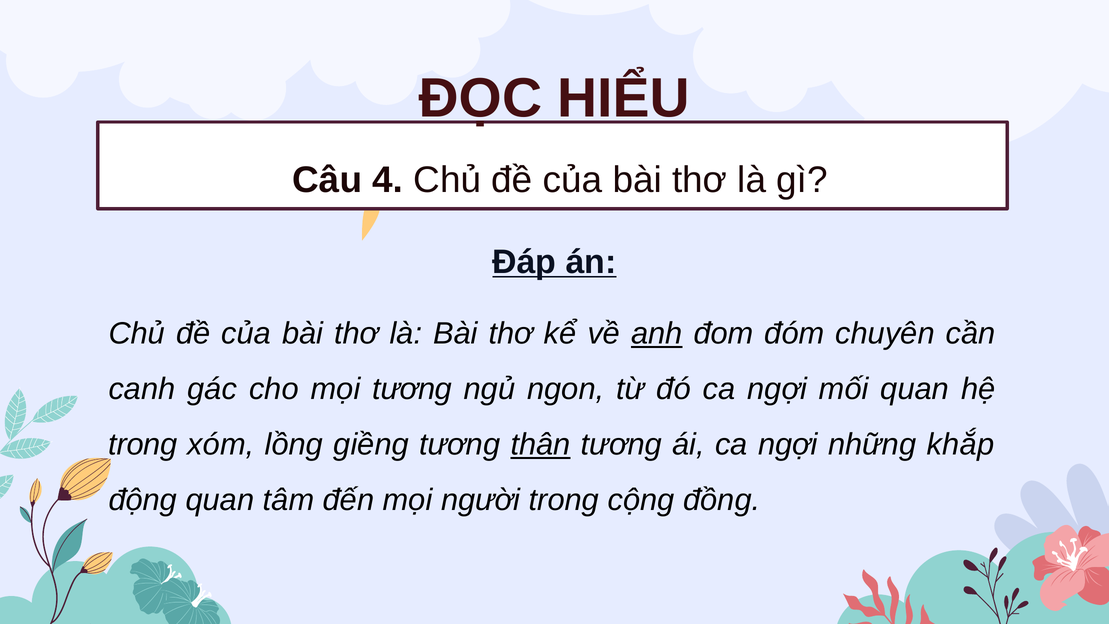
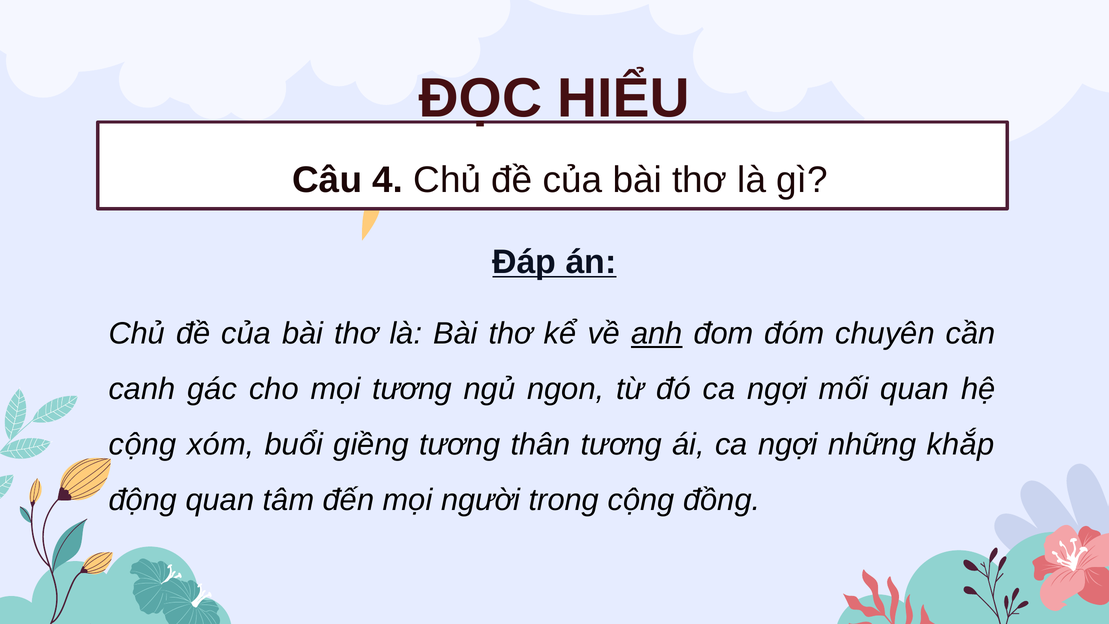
trong: trong -> cộng (143, 445)
lồng: lồng -> buổi (294, 445)
thân underline: present -> none (540, 445)
